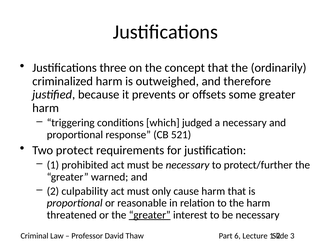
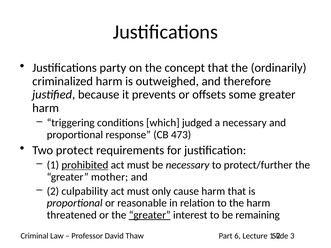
three: three -> party (113, 68)
521: 521 -> 473 (181, 135)
prohibited underline: none -> present (85, 165)
warned: warned -> mother (110, 177)
to be necessary: necessary -> remaining (258, 215)
